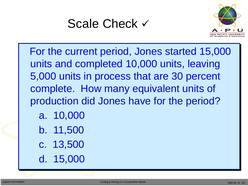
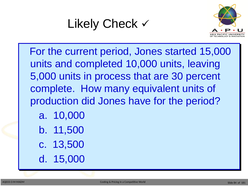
Scale: Scale -> Likely (83, 24)
